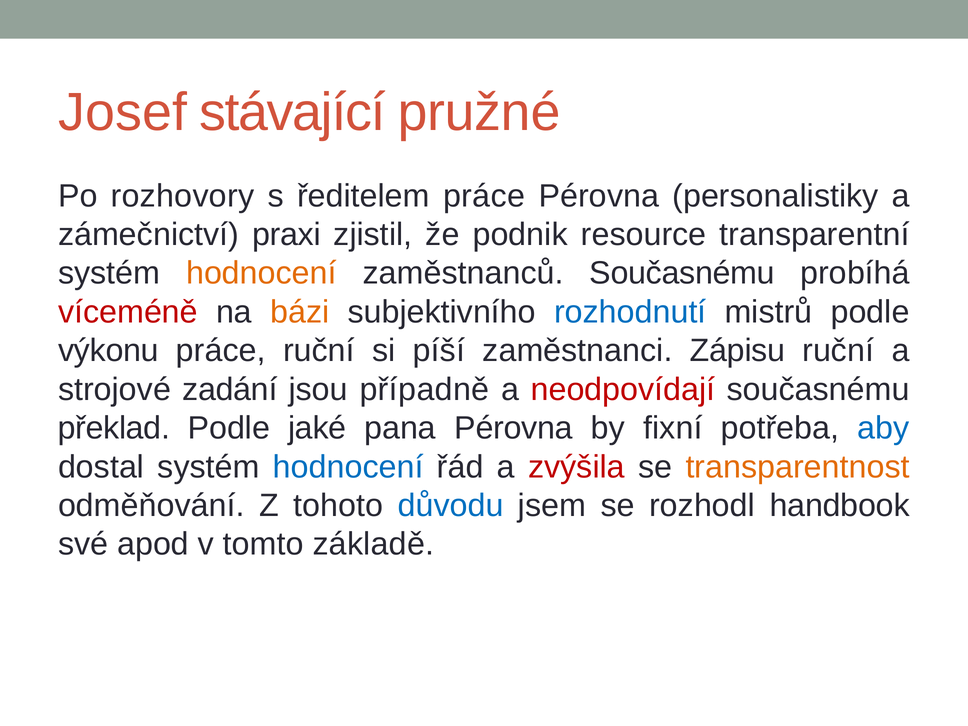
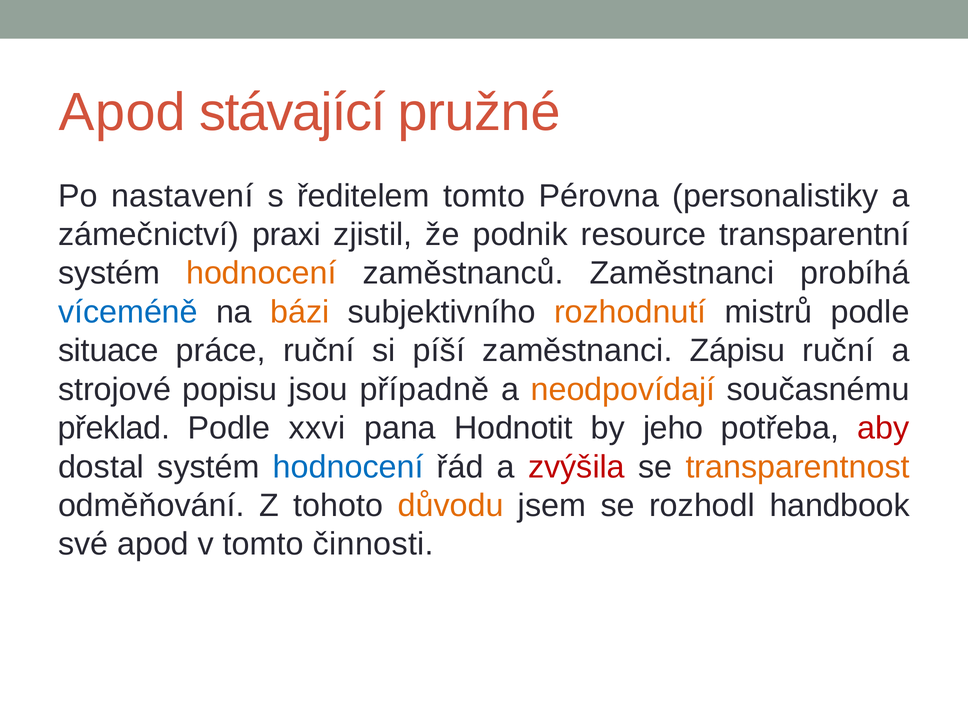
Josef: Josef -> Apod (122, 113)
rozhovory: rozhovory -> nastavení (182, 196)
ředitelem práce: práce -> tomto (484, 196)
zaměstnanců Současnému: Současnému -> Zaměstnanci (682, 273)
víceméně colour: red -> blue (128, 312)
rozhodnutí colour: blue -> orange (630, 312)
výkonu: výkonu -> situace (108, 351)
zadání: zadání -> popisu (230, 389)
neodpovídají colour: red -> orange (623, 389)
jaké: jaké -> xxvi (317, 428)
pana Pérovna: Pérovna -> Hodnotit (514, 428)
fixní: fixní -> jeho (673, 428)
aby colour: blue -> red (884, 428)
důvodu colour: blue -> orange (451, 506)
základě: základě -> činnosti (373, 544)
